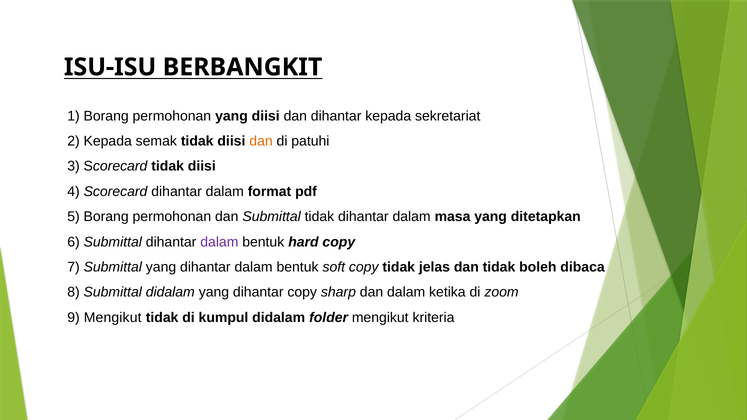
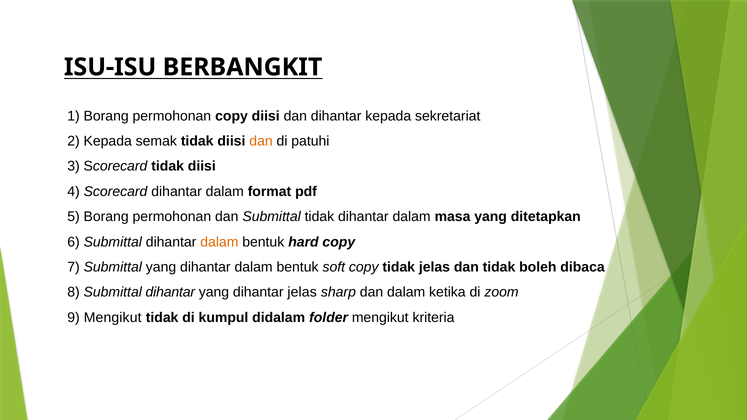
permohonan yang: yang -> copy (232, 116)
dalam colour: purple -> orange (219, 242)
8 Submittal didalam: didalam -> dihantar (170, 292)
dihantar copy: copy -> jelas (302, 292)
